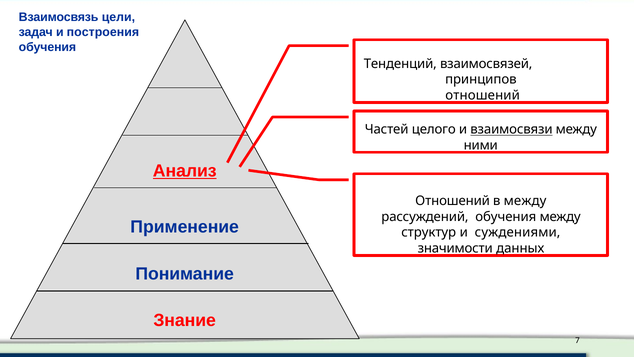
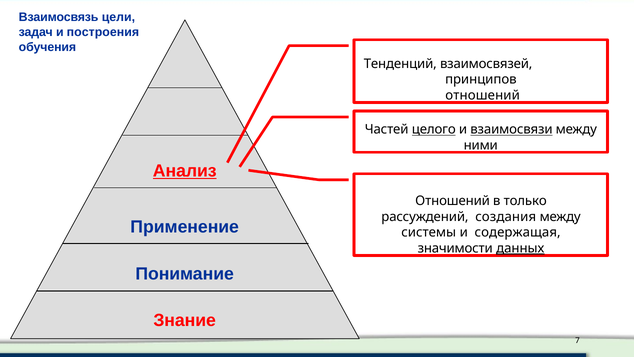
целого underline: none -> present (434, 129)
в между: между -> только (525, 201)
рассуждений обучения: обучения -> создания (506, 216)
структур: структур -> системы (429, 232)
суждениями: суждениями -> содержащая (518, 232)
данных underline: none -> present (520, 248)
